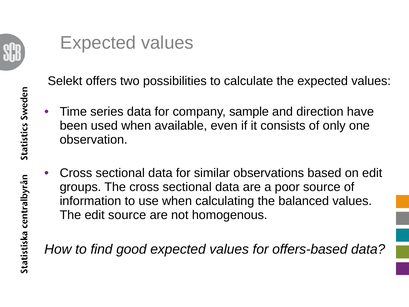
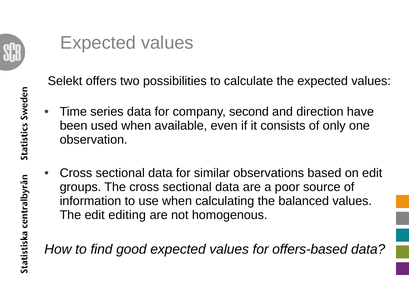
sample: sample -> second (249, 111)
edit source: source -> editing (127, 215)
